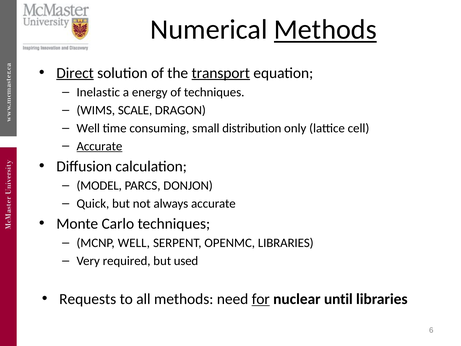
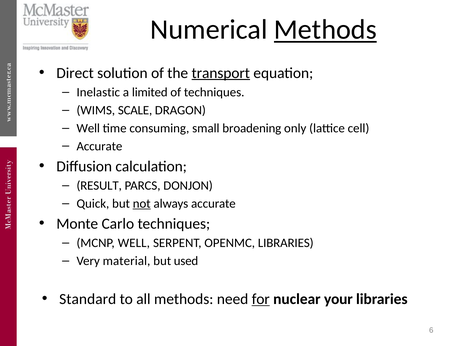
Direct underline: present -> none (75, 73)
energy: energy -> limited (150, 92)
distribution: distribution -> broadening (252, 128)
Accurate underline: present -> none (99, 146)
MODEL: MODEL -> RESULT (99, 185)
not underline: none -> present (142, 203)
required: required -> material (127, 261)
Requests: Requests -> Standard (88, 299)
until: until -> your (338, 299)
